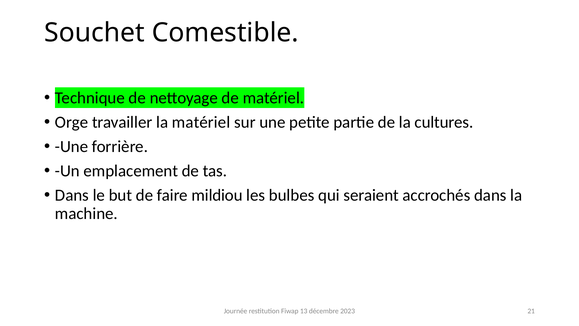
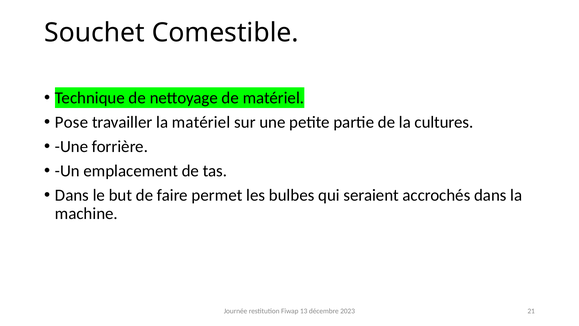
Orge: Orge -> Pose (72, 122)
mildiou: mildiou -> permet (217, 195)
